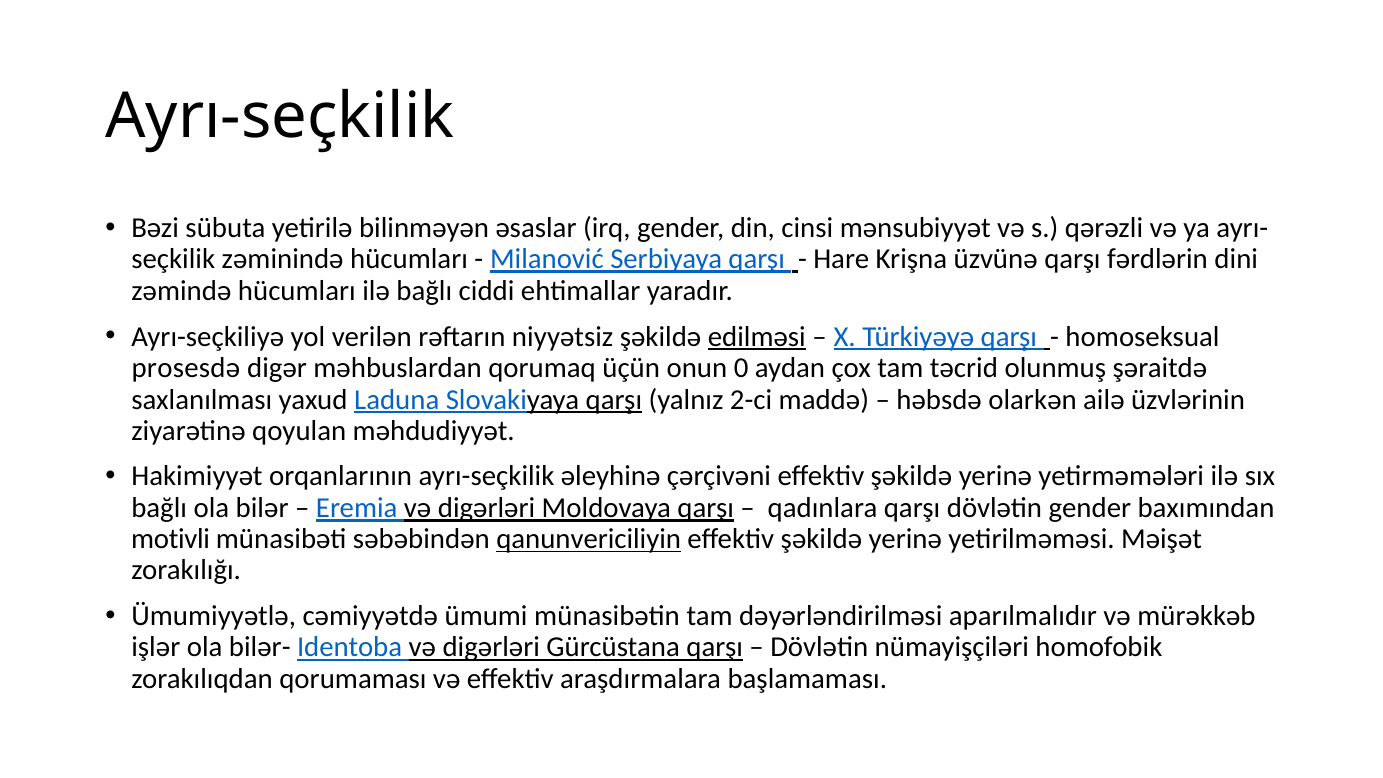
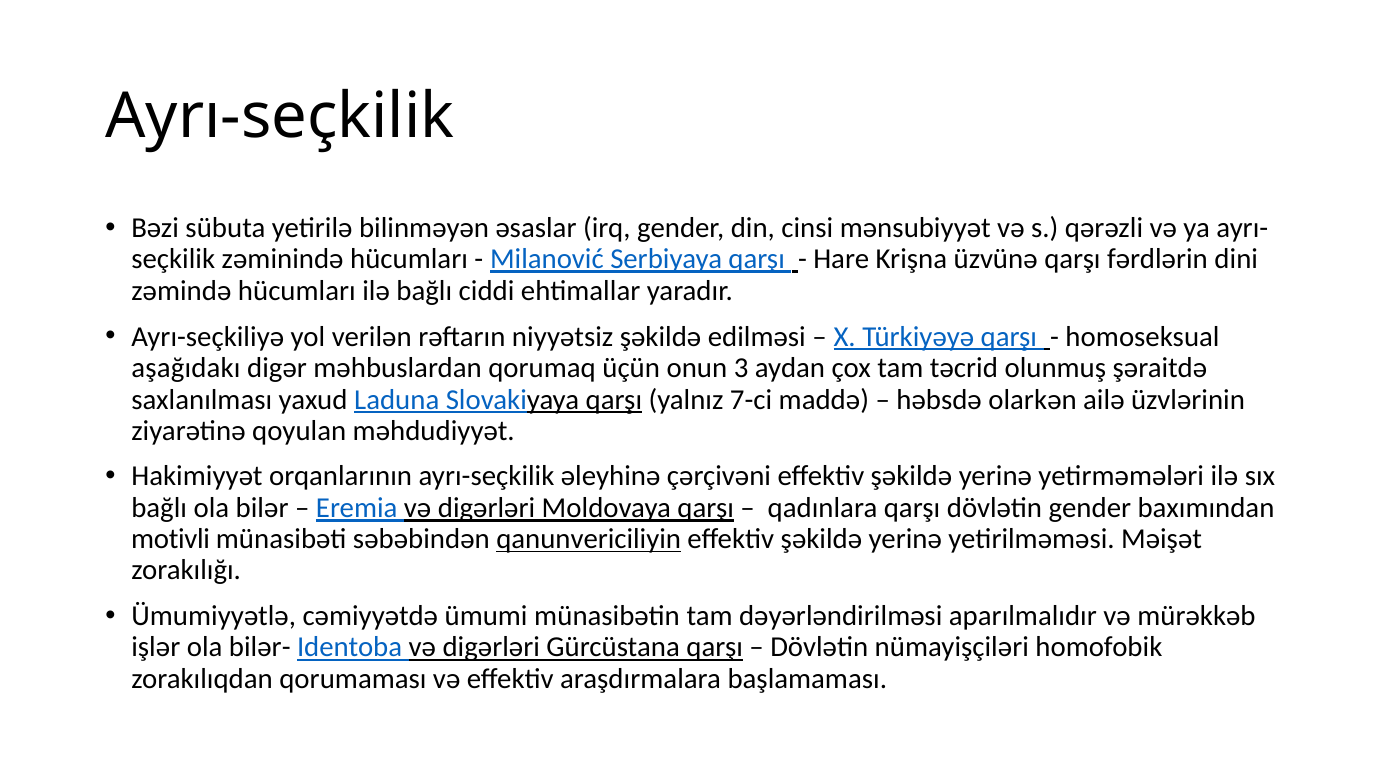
edilməsi underline: present -> none (757, 337)
prosesdə: prosesdə -> aşağıdakı (186, 368)
0: 0 -> 3 (741, 368)
2-ci: 2-ci -> 7-ci (751, 399)
